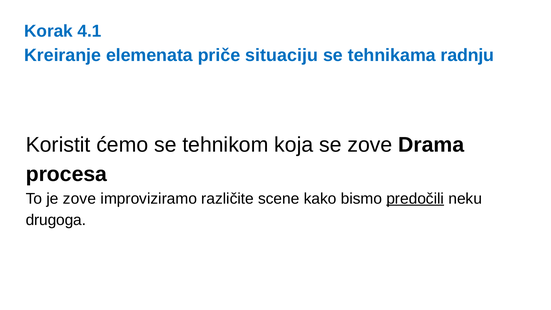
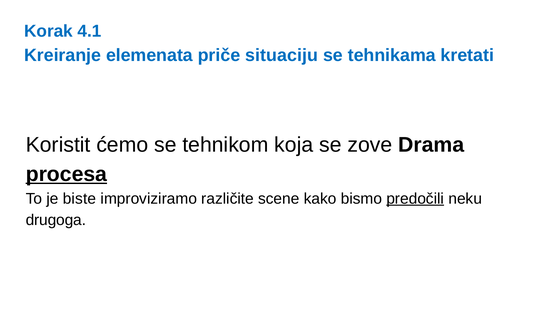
radnju: radnju -> kretati (467, 55)
procesa underline: none -> present (66, 174)
je zove: zove -> biste (79, 199)
